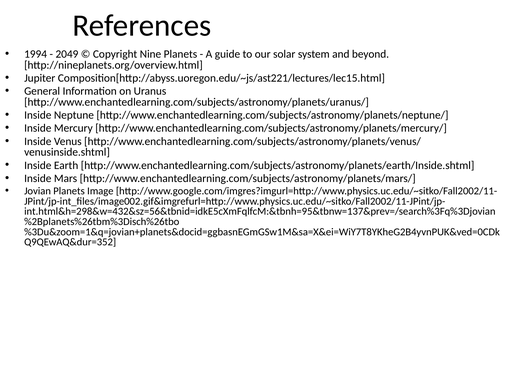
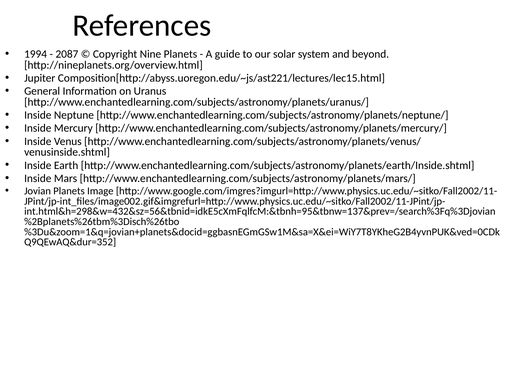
2049: 2049 -> 2087 (67, 54)
